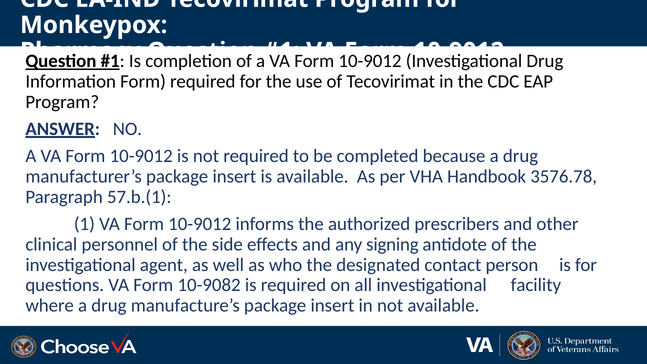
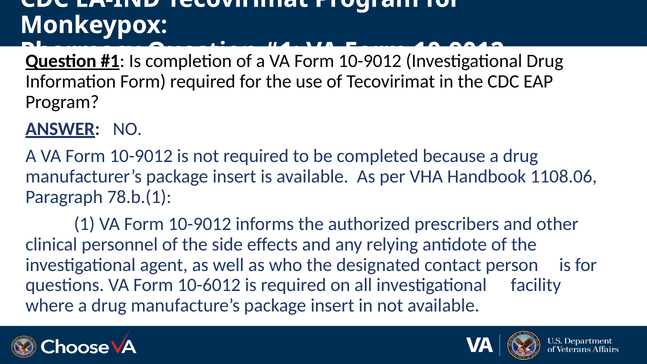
3576.78: 3576.78 -> 1108.06 (564, 177)
57.b.(1: 57.b.(1 -> 78.b.(1 (139, 197)
signing: signing -> relying (392, 244)
10-9082: 10-9082 -> 10-6012 (209, 285)
